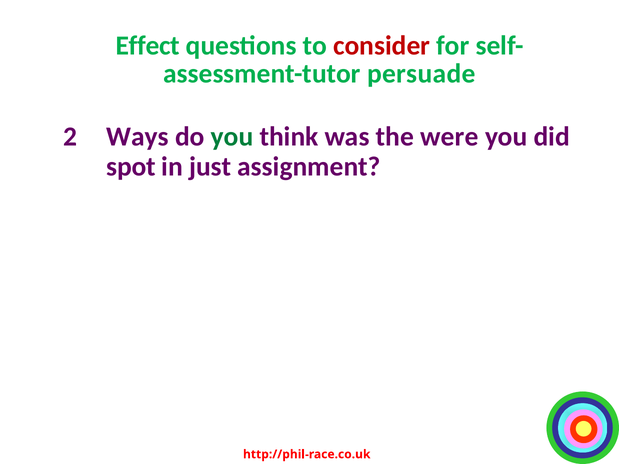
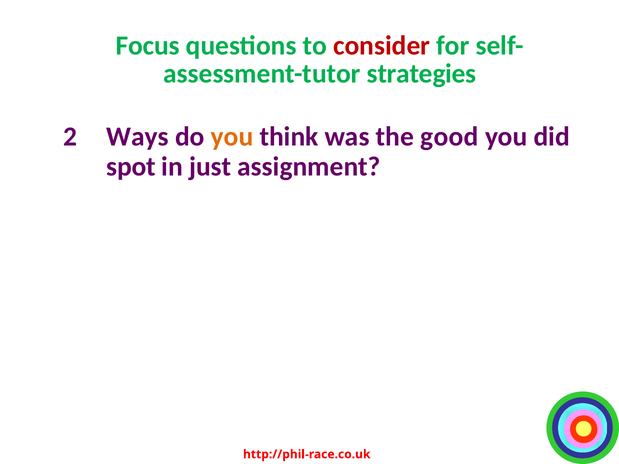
Effect: Effect -> Focus (148, 46)
persuade: persuade -> strategies (422, 74)
you colour: green -> orange (232, 137)
were: were -> good (449, 137)
